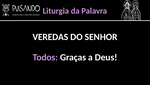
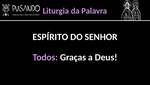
VEREDAS: VEREDAS -> ESPÍRITO (50, 37)
